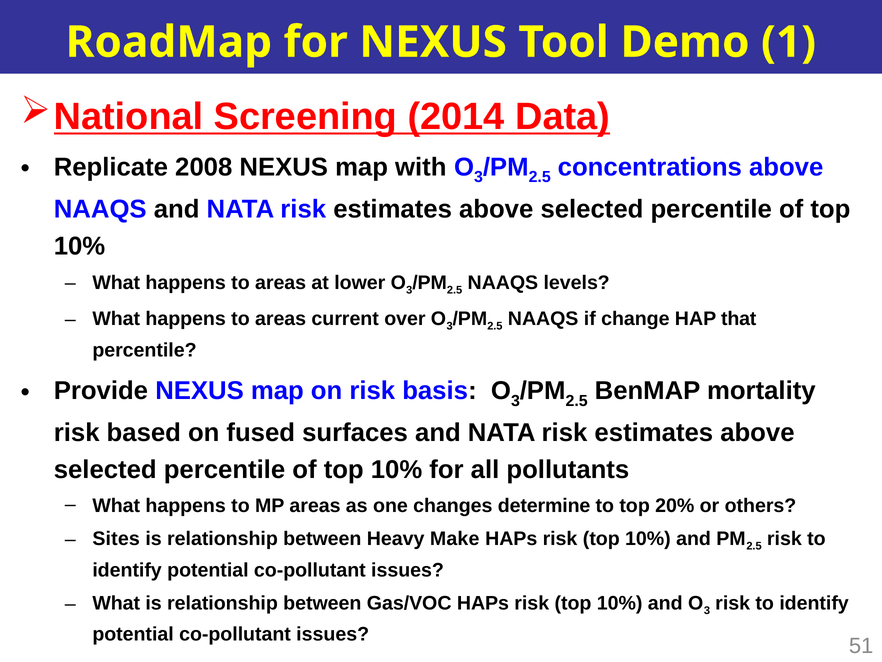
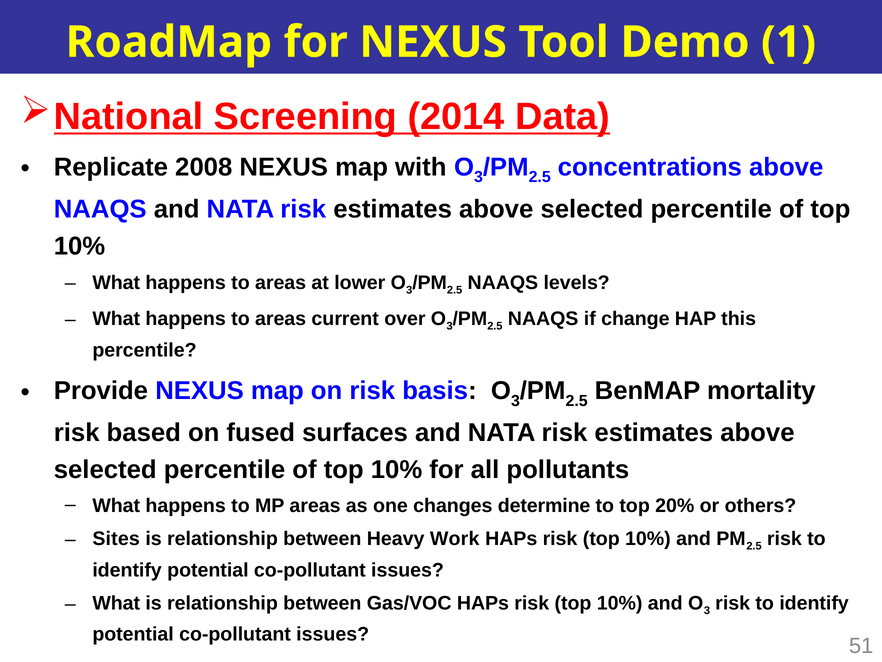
that: that -> this (739, 319)
Make: Make -> Work (455, 538)
